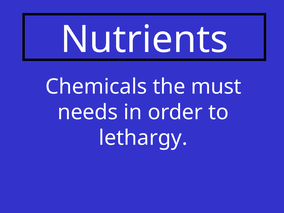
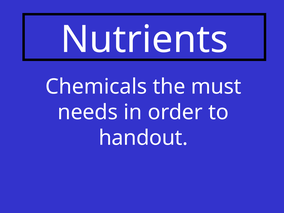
lethargy: lethargy -> handout (143, 138)
